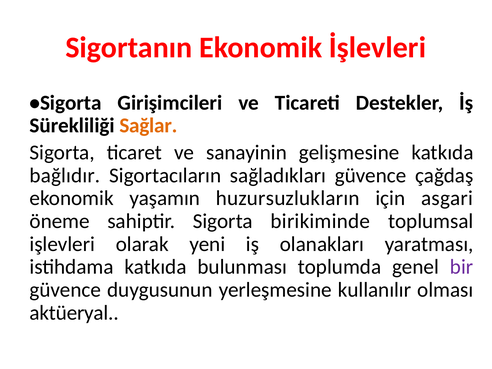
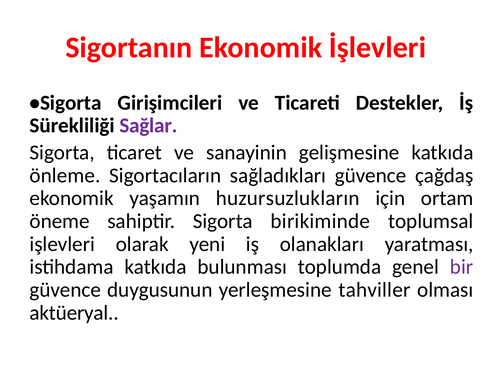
Sağlar colour: orange -> purple (148, 126)
bağlıdır: bağlıdır -> önleme (65, 175)
asgari: asgari -> ortam (447, 198)
kullanılır: kullanılır -> tahviller (374, 290)
